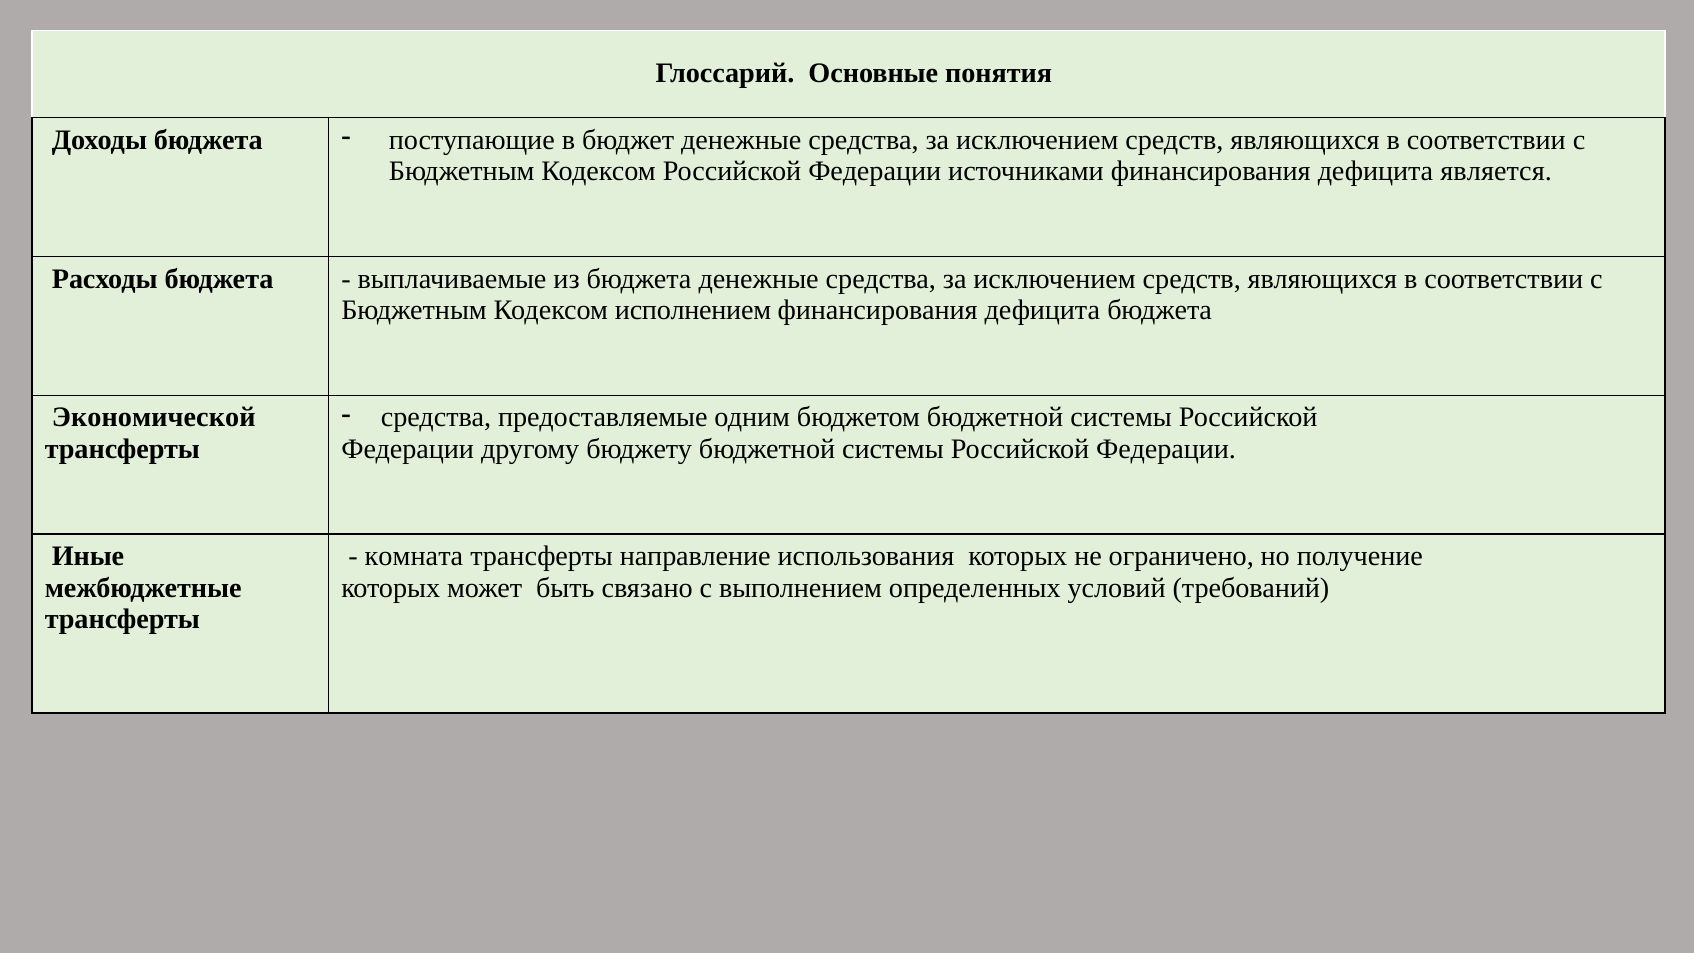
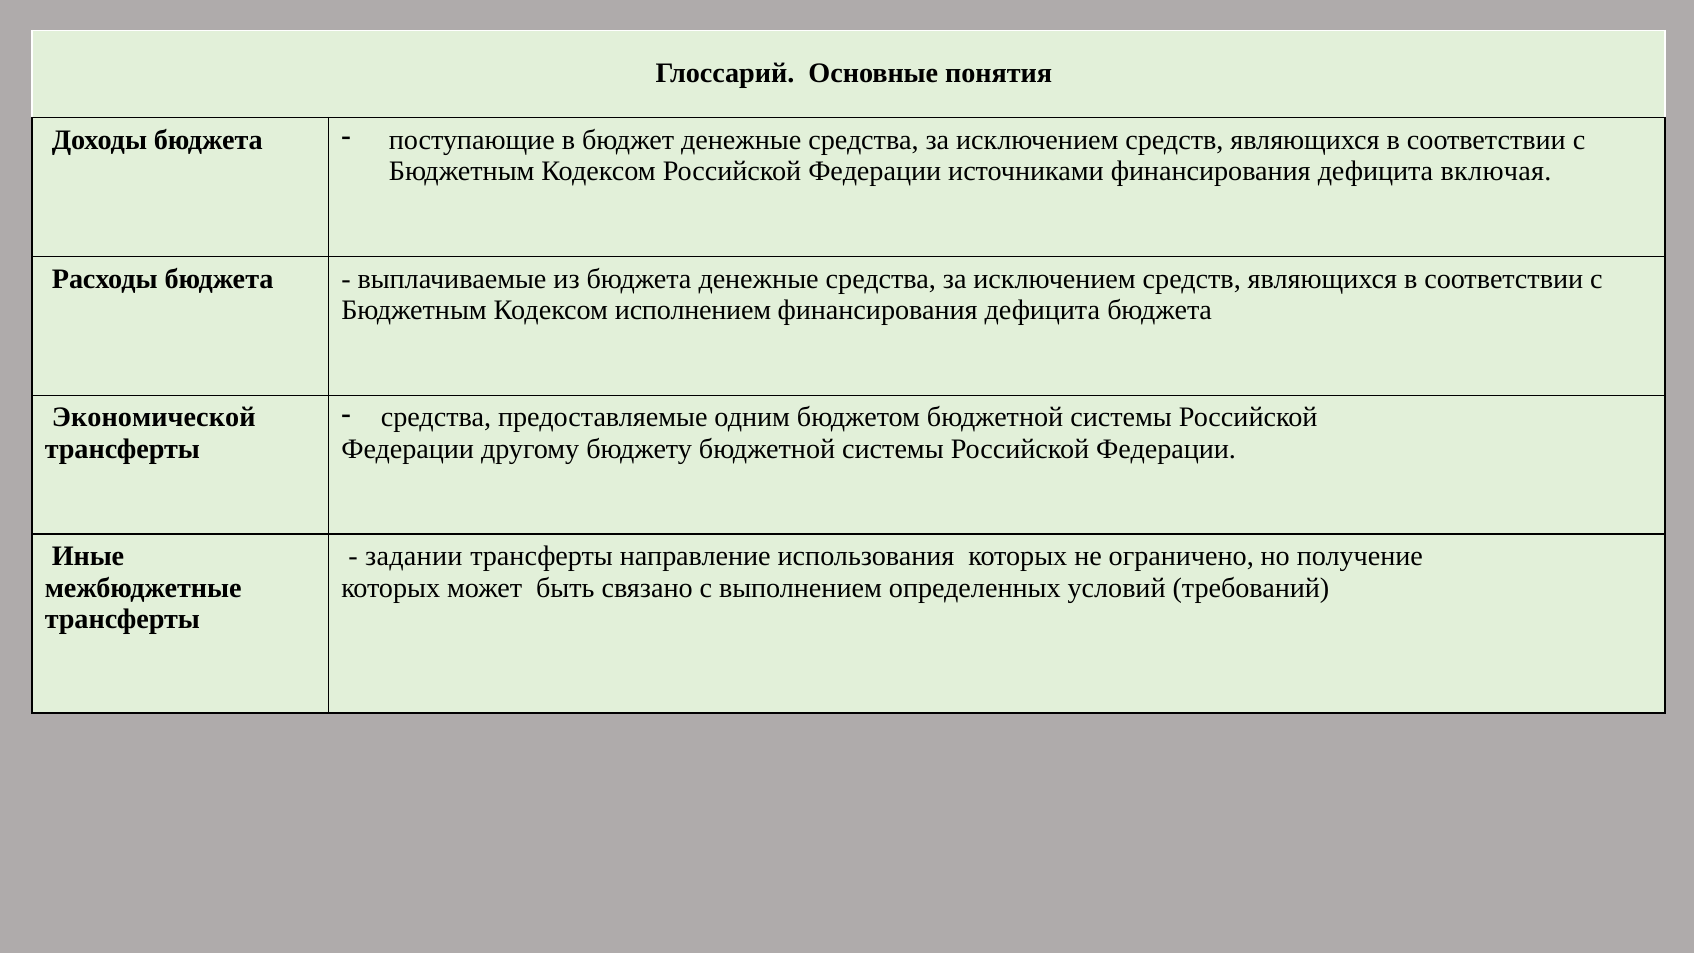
является: является -> включая (1496, 171)
комната: комната -> задании (414, 556)
